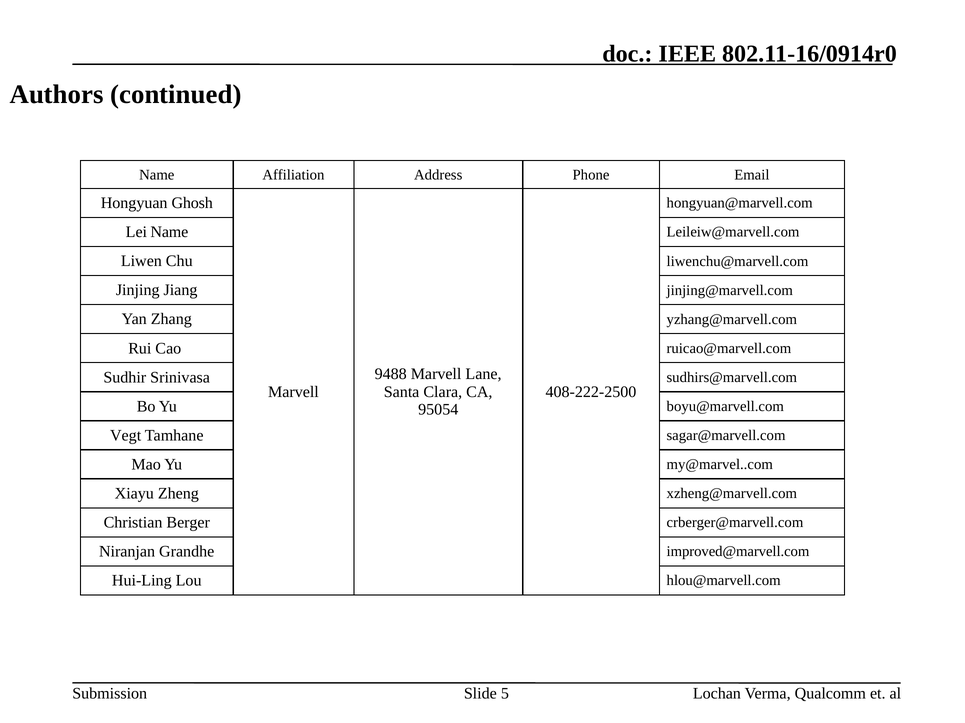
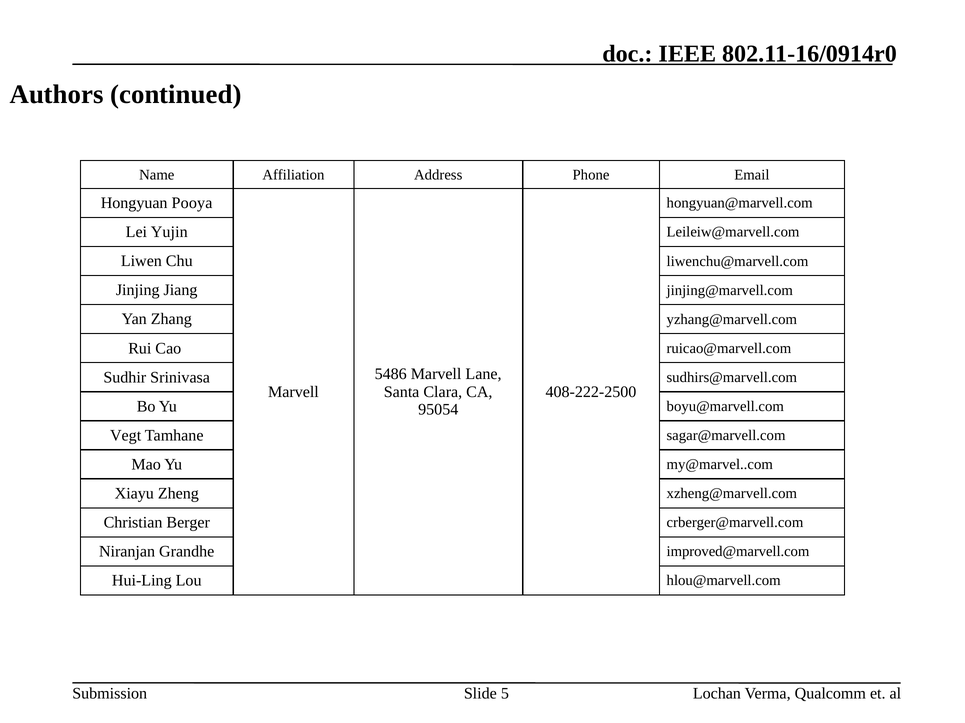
Ghosh: Ghosh -> Pooya (192, 203)
Lei Name: Name -> Yujin (169, 232)
9488: 9488 -> 5486 (391, 374)
